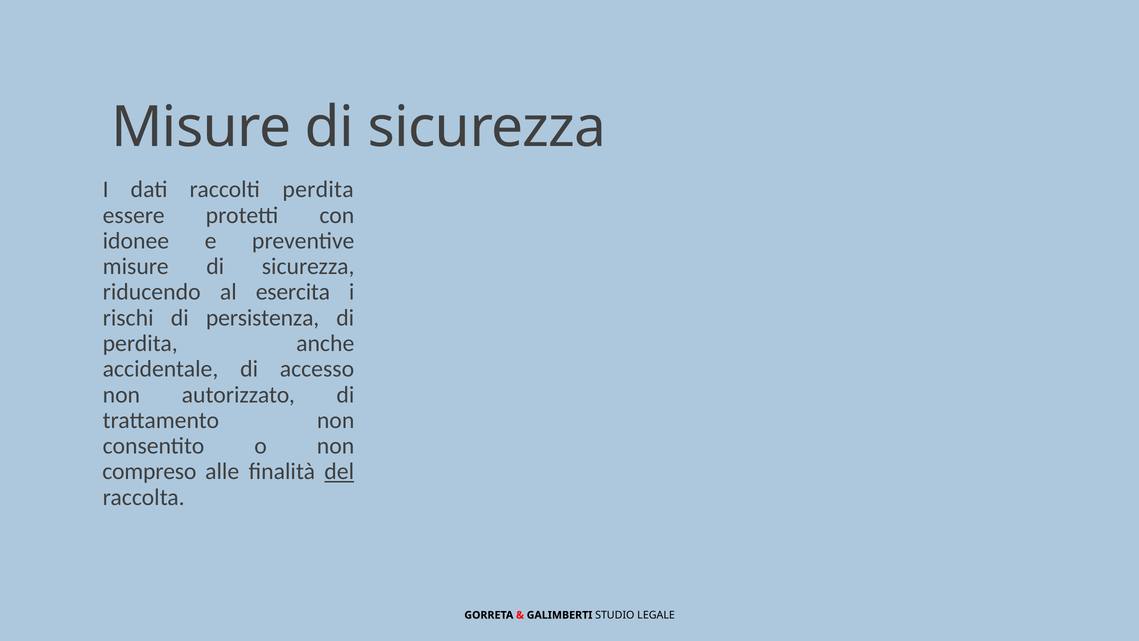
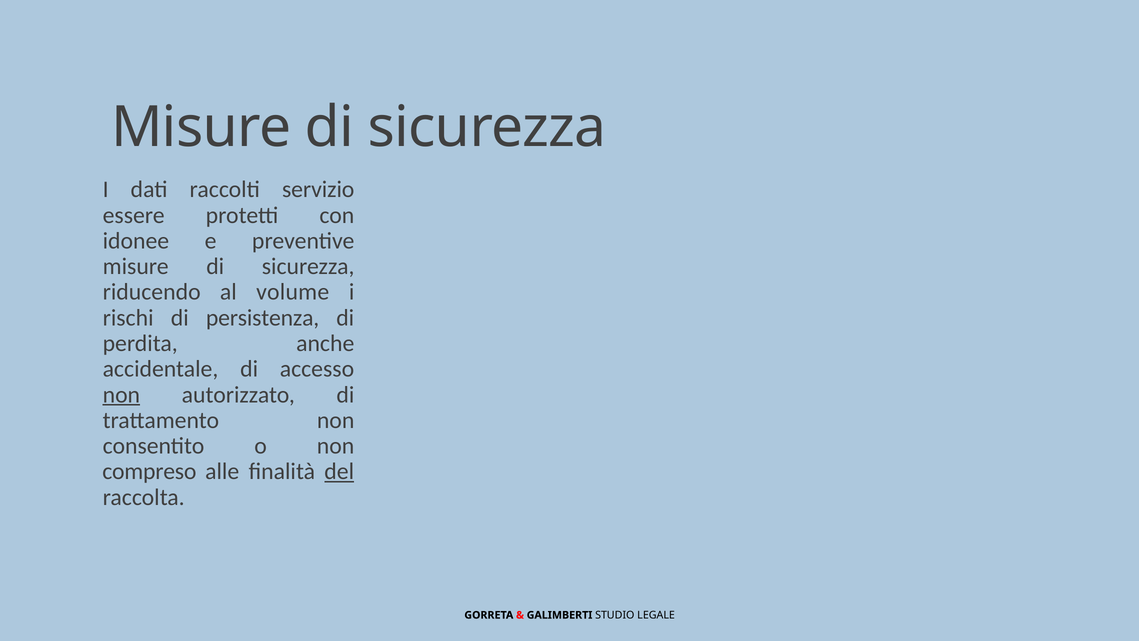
raccolti perdita: perdita -> servizio (318, 189)
esercita: esercita -> volume (293, 292)
non underline: none -> present (121, 394)
